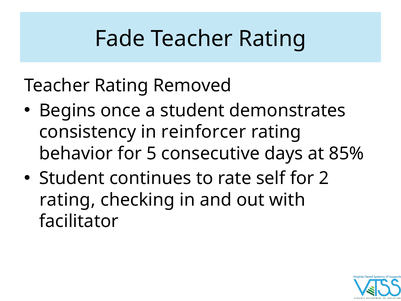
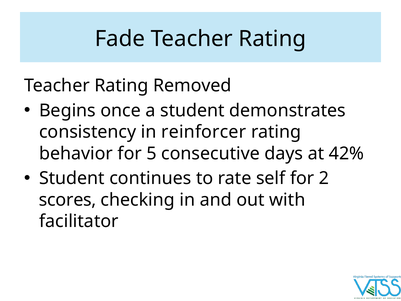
85%: 85% -> 42% (346, 153)
rating: rating -> scores (68, 200)
